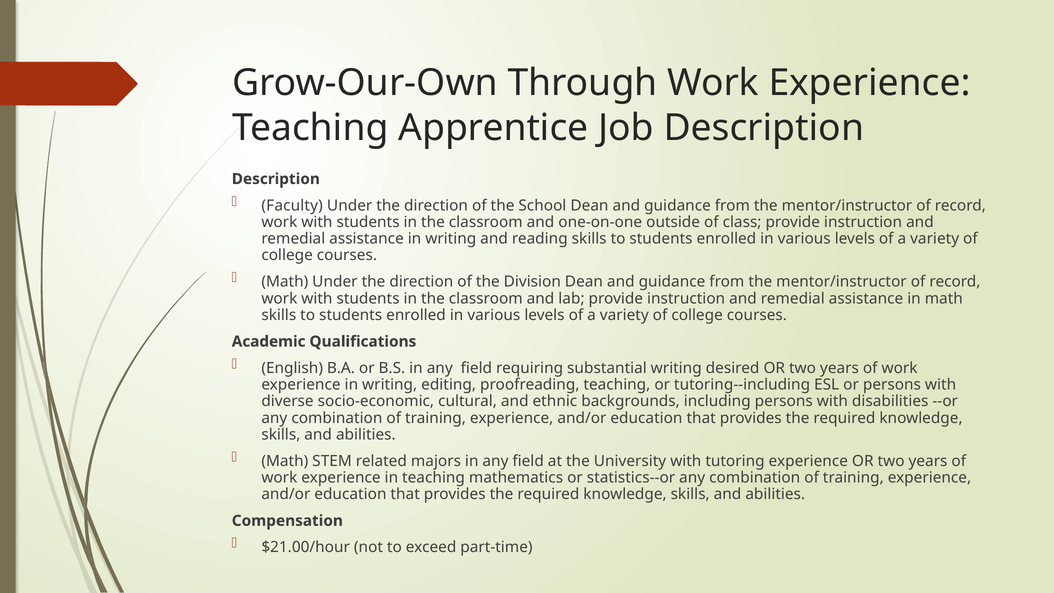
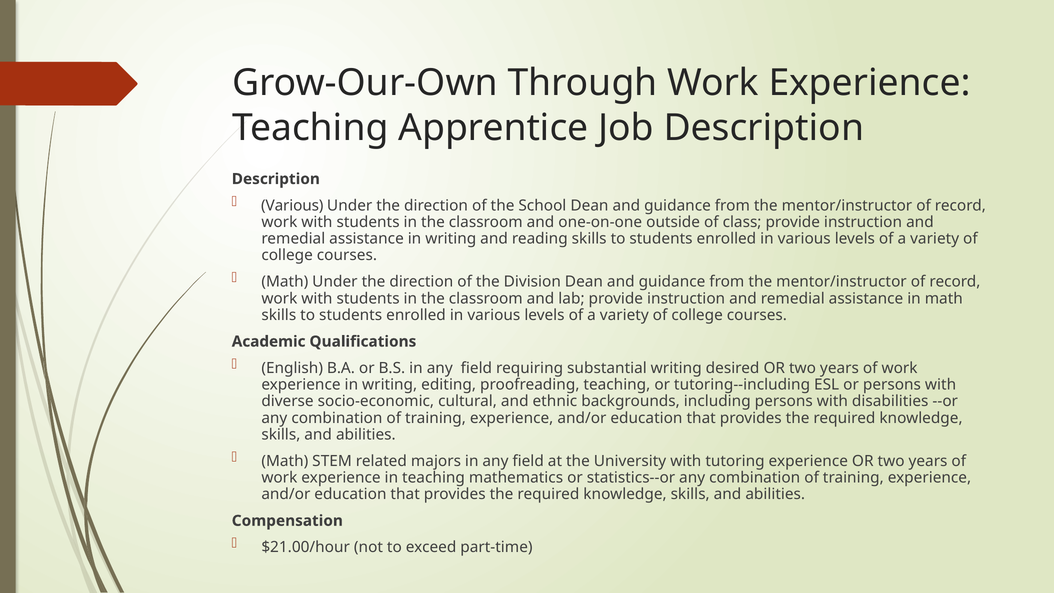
Faculty: Faculty -> Various (292, 205)
